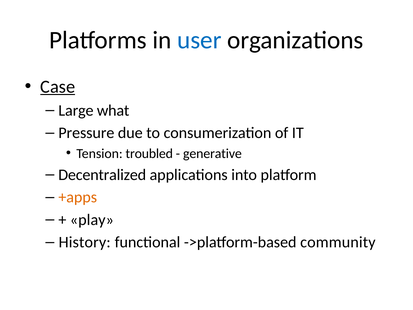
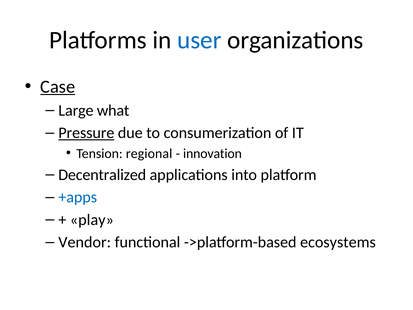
Pressure underline: none -> present (86, 133)
troubled: troubled -> regional (149, 153)
generative: generative -> innovation (212, 153)
+apps colour: orange -> blue (78, 197)
History: History -> Vendor (85, 242)
community: community -> ecosystems (338, 242)
